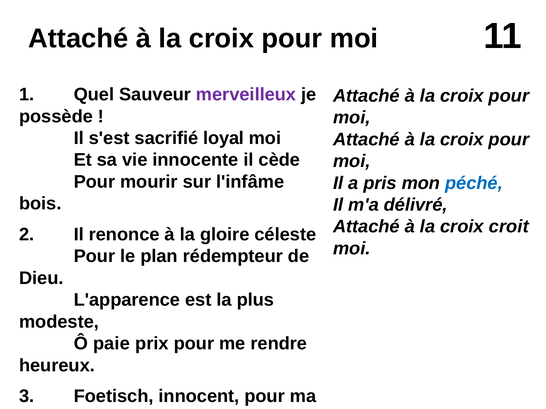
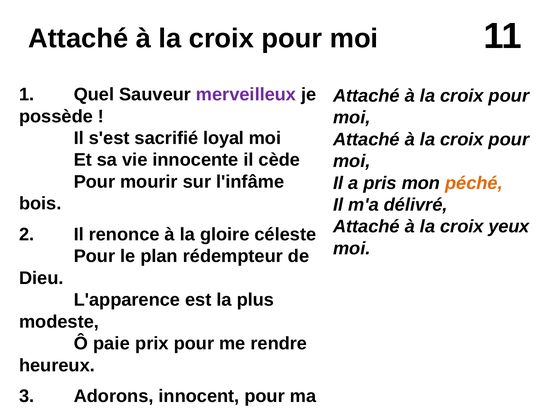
péché colour: blue -> orange (474, 183)
croit: croit -> yeux (509, 227)
Foetisch: Foetisch -> Adorons (114, 397)
